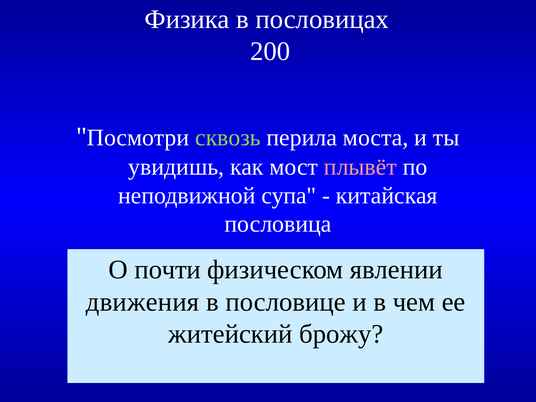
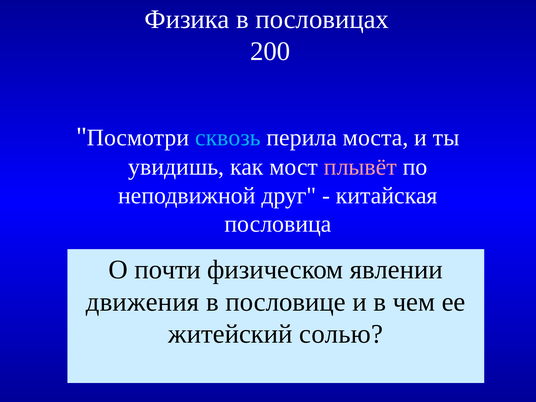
сквозь colour: light green -> light blue (228, 138)
супа: супа -> друг (289, 196)
брожу: брожу -> солью (341, 334)
